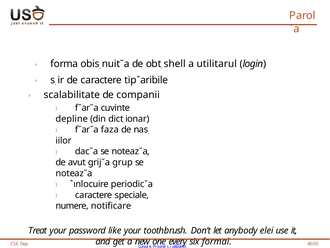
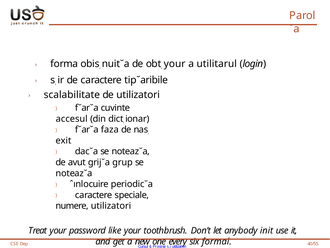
shell: shell -> your (175, 64)
de companii: companii -> utilizatori (138, 95)
depline: depline -> accesul (72, 119)
iilor: iilor -> exit (63, 140)
numere notificare: notificare -> utilizatori (111, 206)
elei: elei -> init (267, 230)
